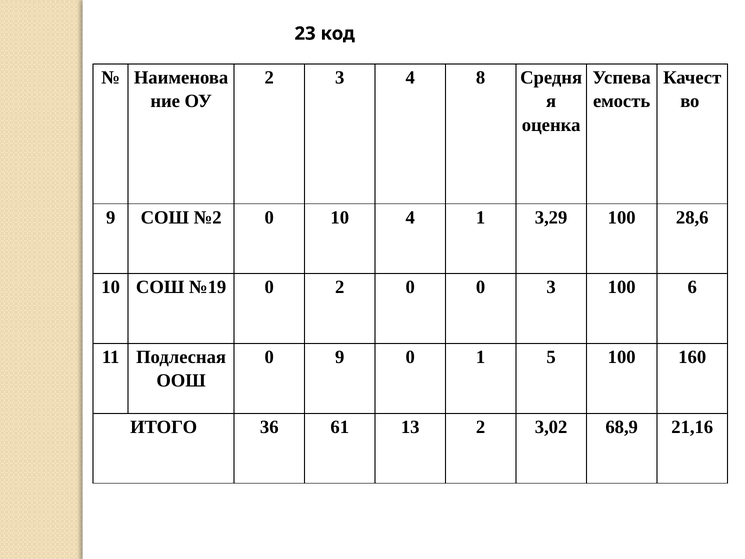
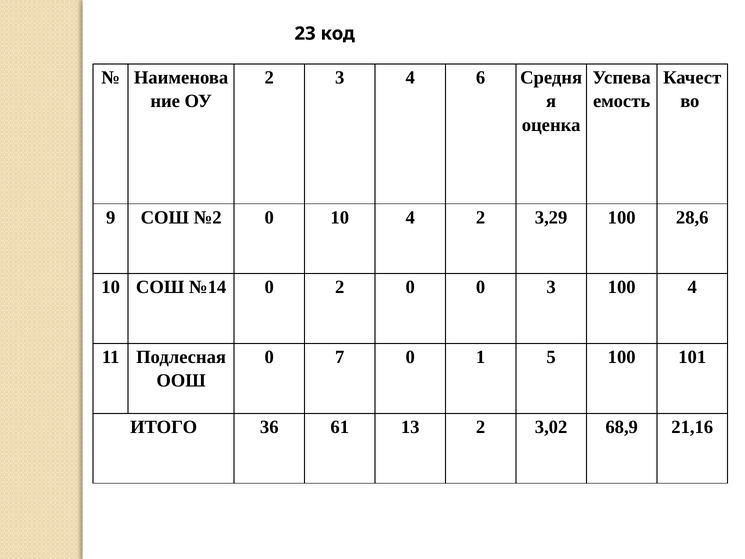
8: 8 -> 6 (481, 78)
4 1: 1 -> 2 (481, 217)
№19: №19 -> №14 (208, 287)
100 6: 6 -> 4 (692, 287)
0 9: 9 -> 7 (340, 357)
160: 160 -> 101 (692, 357)
